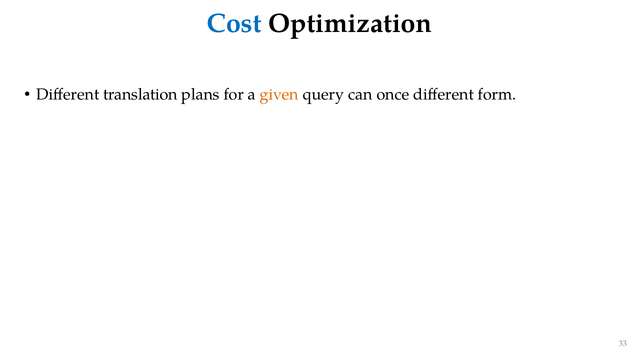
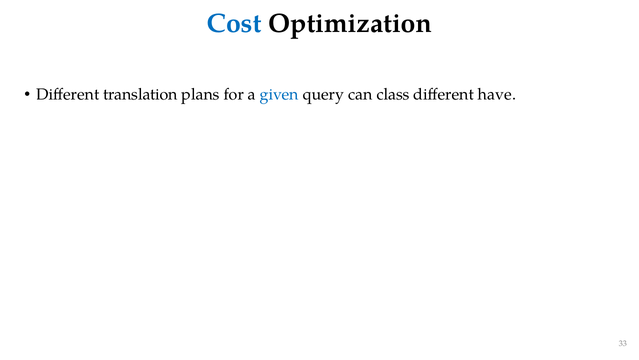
given colour: orange -> blue (279, 94)
once: once -> class (393, 94)
form: form -> have (497, 94)
